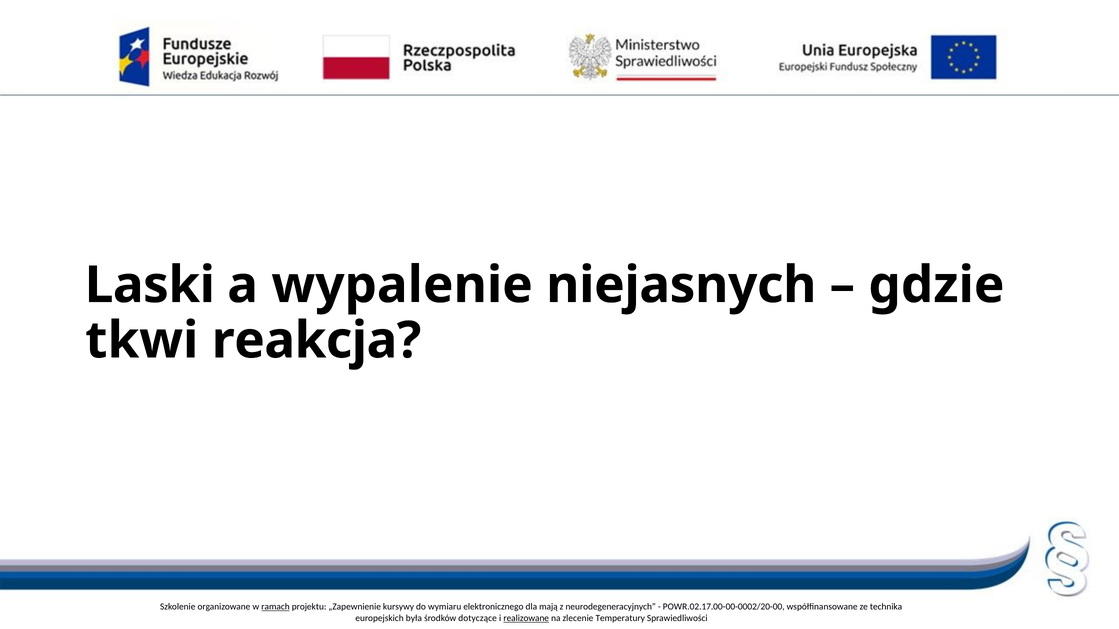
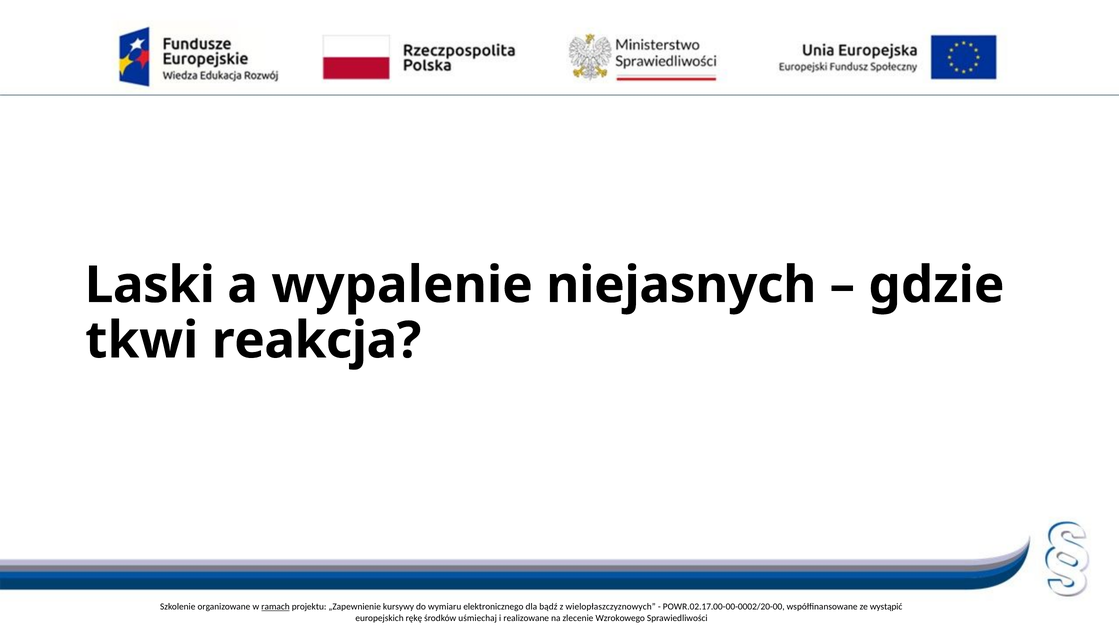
mają: mają -> bądź (548, 607)
neurodegeneracyjnych: neurodegeneracyjnych -> wielopłaszczyznowych (611, 607)
technika: technika -> wystąpić (886, 607)
była: była -> rękę (414, 618)
dotyczące: dotyczące -> uśmiechaj (478, 618)
realizowane underline: present -> none (526, 618)
Temperatury: Temperatury -> Wzrokowego (620, 618)
